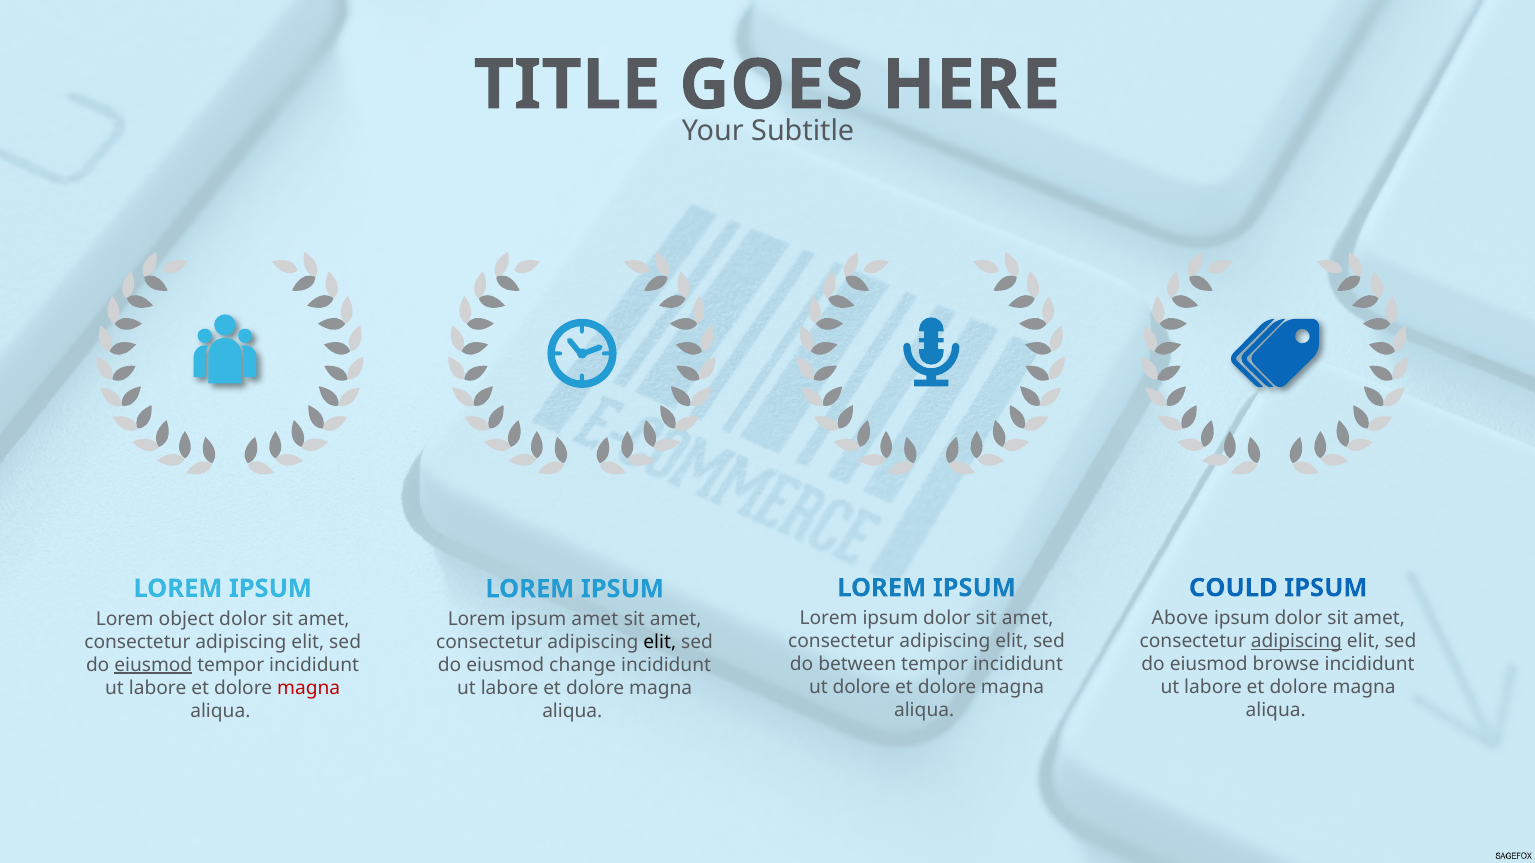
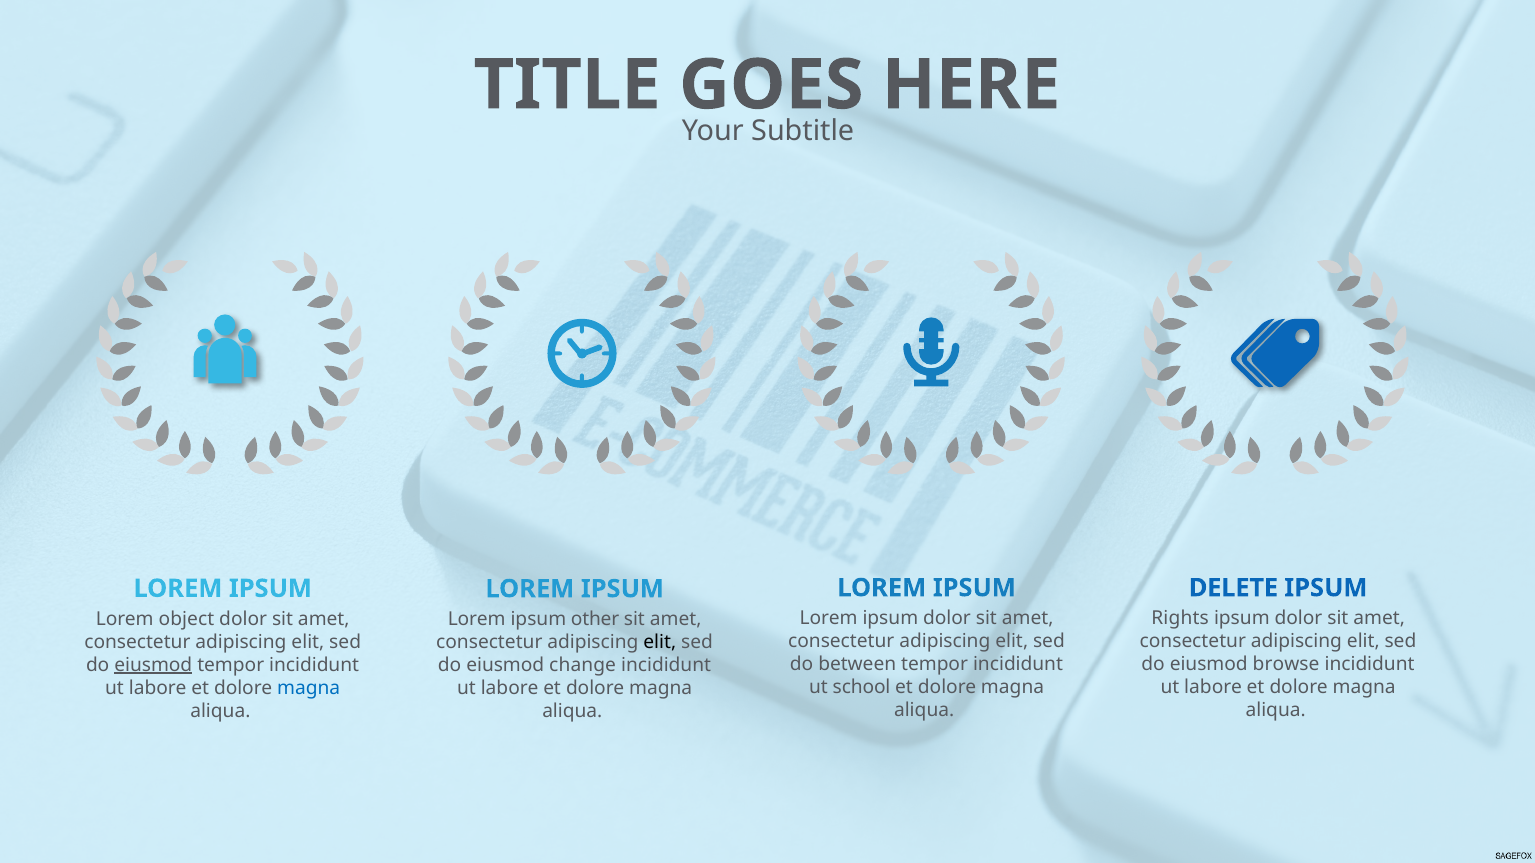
COULD: COULD -> DELETE (1233, 588)
Above: Above -> Rights (1180, 618)
ipsum amet: amet -> other (595, 619)
adipiscing underline: present -> none (1296, 641)
ut dolore: dolore -> school (862, 687)
magna colour: red -> blue (309, 688)
